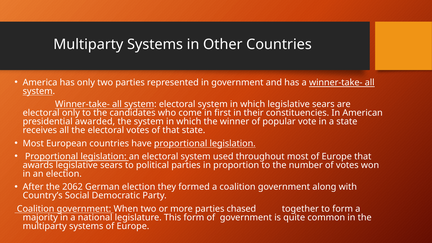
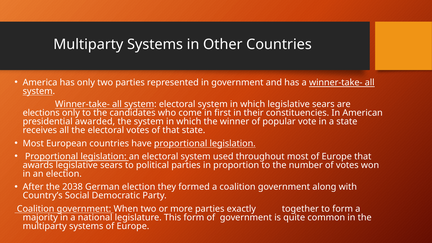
electoral: electoral -> elections (41, 113)
2062: 2062 -> 2038 (72, 187)
chased: chased -> exactly (241, 209)
